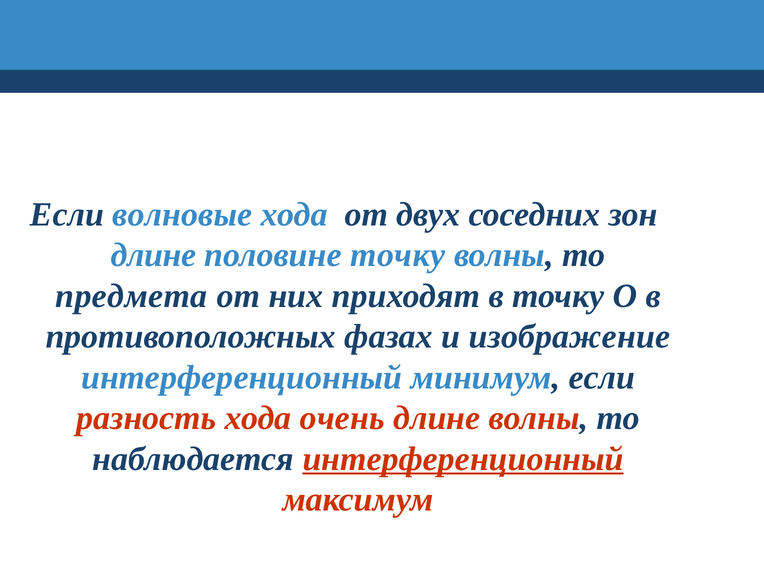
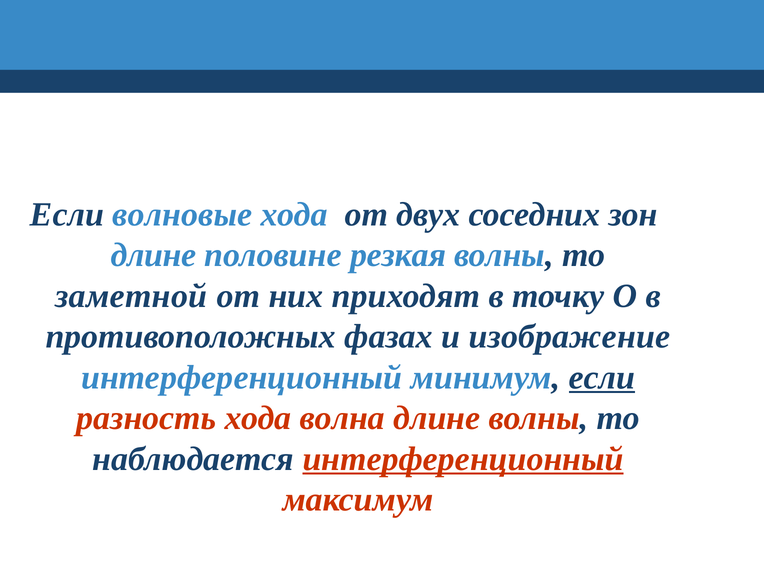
половине точку: точку -> резкая (398, 255)
предмета: предмета -> заметной (131, 296)
если underline: none -> present (602, 377)
очень: очень -> волна (342, 418)
